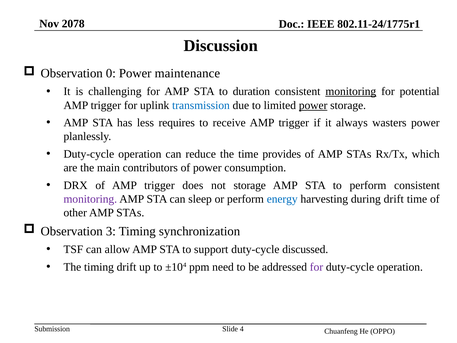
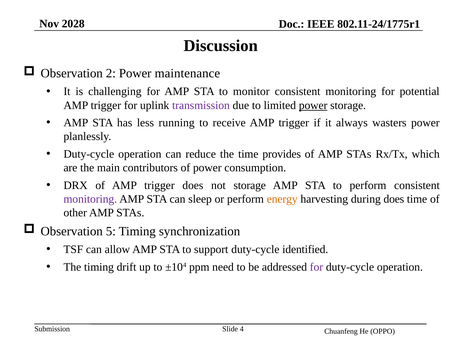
2078: 2078 -> 2028 (73, 24)
0: 0 -> 2 (111, 73)
duration: duration -> monitor (251, 91)
monitoring underline: present -> none (351, 91)
transmission colour: blue -> purple (201, 105)
requires: requires -> running (177, 123)
energy colour: blue -> orange (282, 199)
during drift: drift -> does (394, 199)
3: 3 -> 5 (111, 231)
discussed: discussed -> identified (305, 249)
